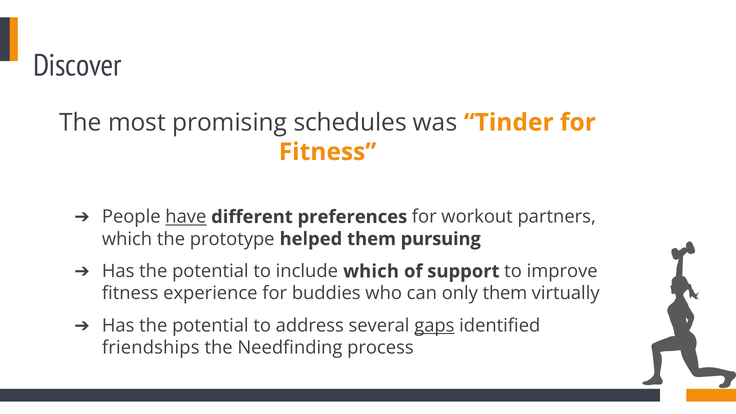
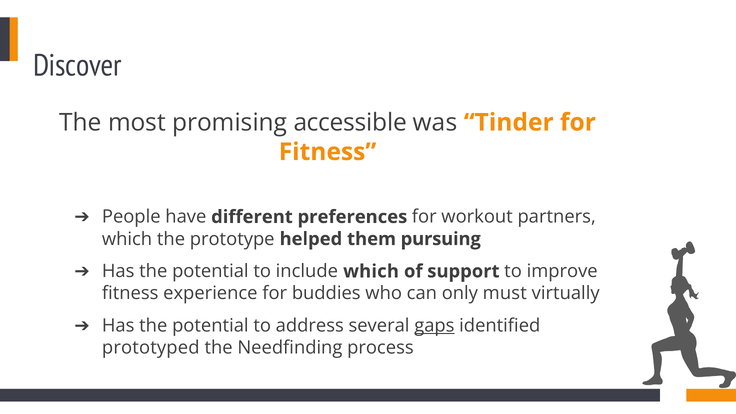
schedules: schedules -> accessible (350, 122)
have underline: present -> none (186, 217)
only them: them -> must (505, 293)
friendships: friendships -> prototyped (151, 348)
